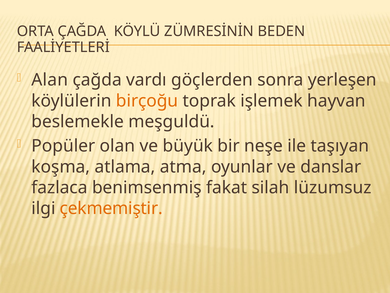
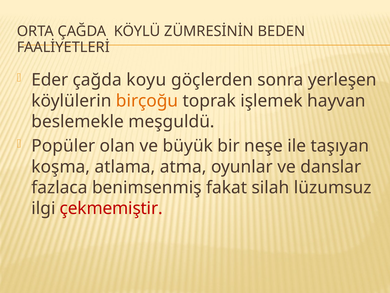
Alan: Alan -> Eder (50, 80)
vardı: vardı -> koyu (146, 80)
çekmemiştir colour: orange -> red (111, 208)
